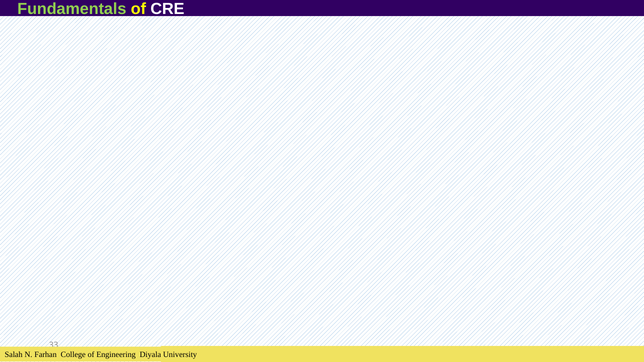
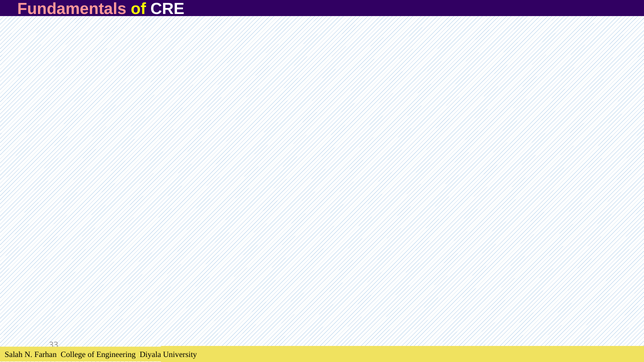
Fundamentals colour: light green -> pink (72, 9)
